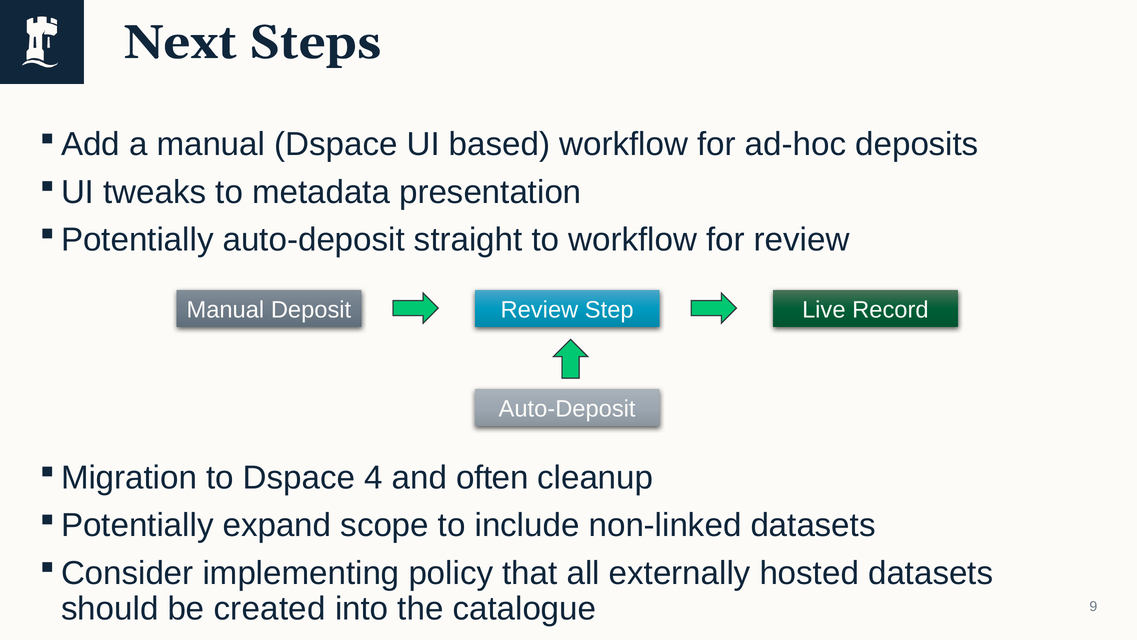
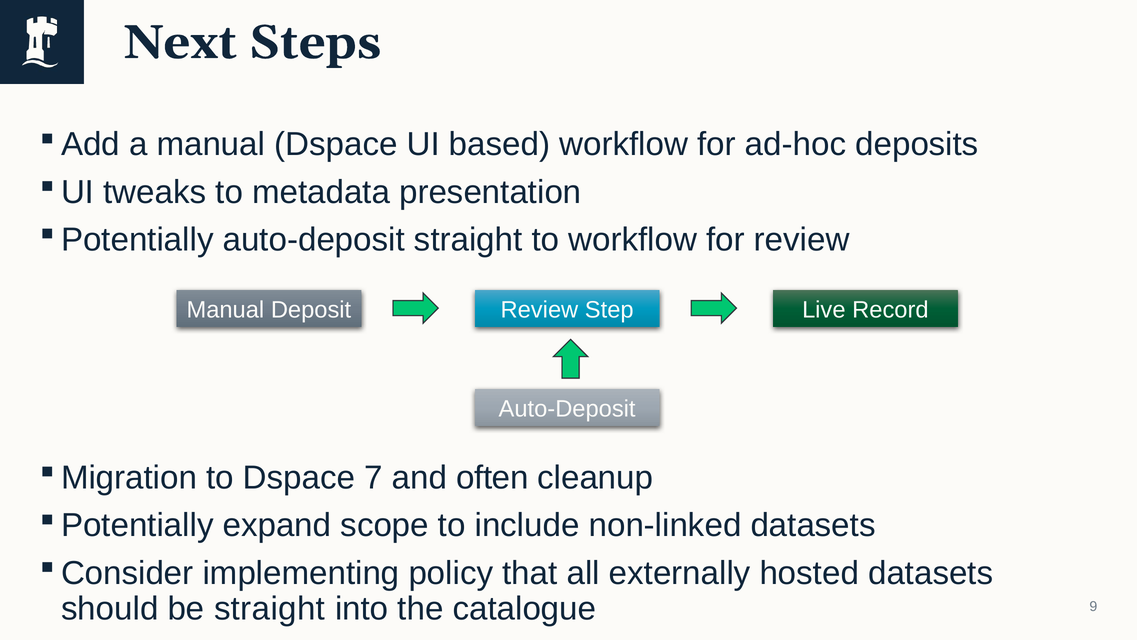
4: 4 -> 7 (373, 478)
be created: created -> straight (270, 608)
